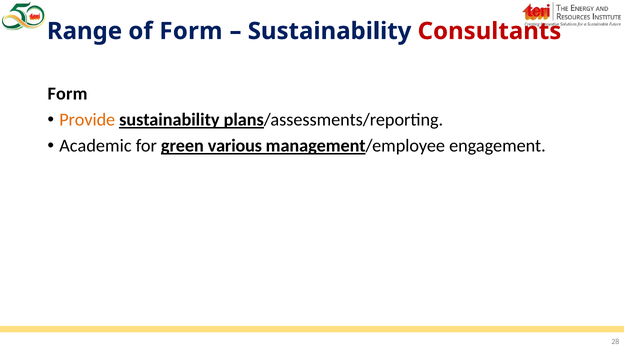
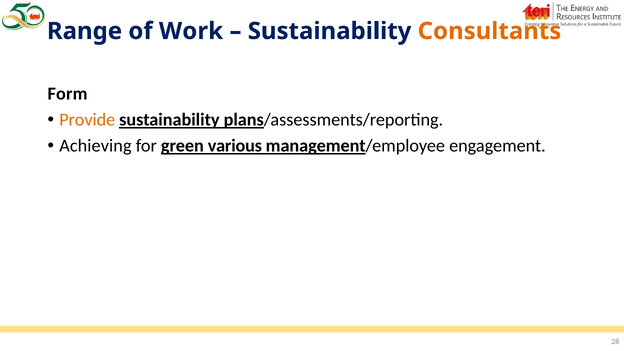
of Form: Form -> Work (191, 31)
Consultants colour: red -> orange (489, 31)
Academic: Academic -> Achieving (95, 146)
